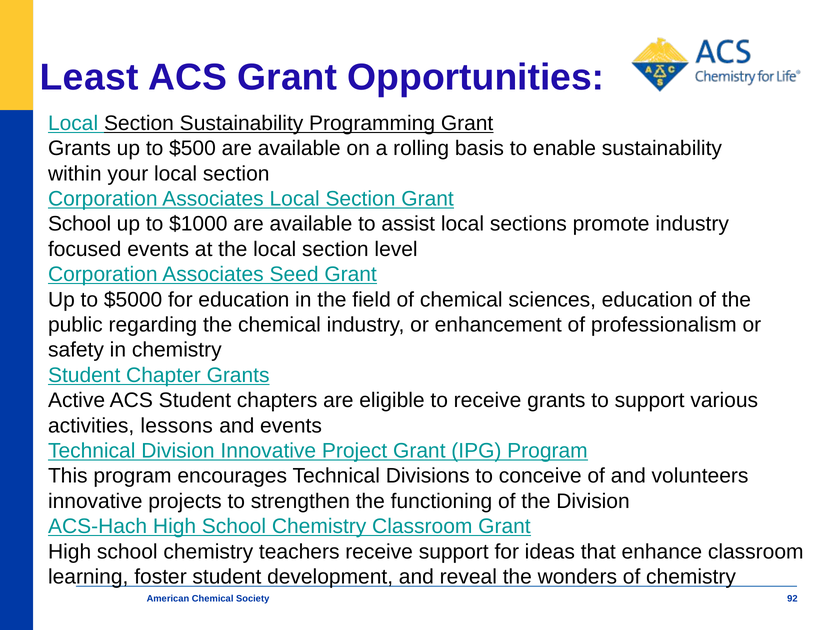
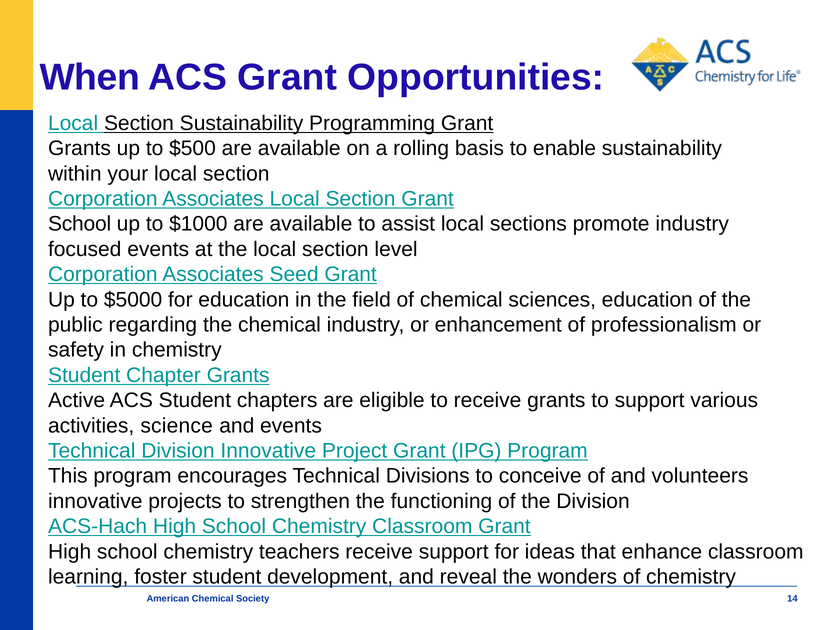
Least: Least -> When (90, 78)
lessons: lessons -> science (177, 426)
92: 92 -> 14 (792, 599)
